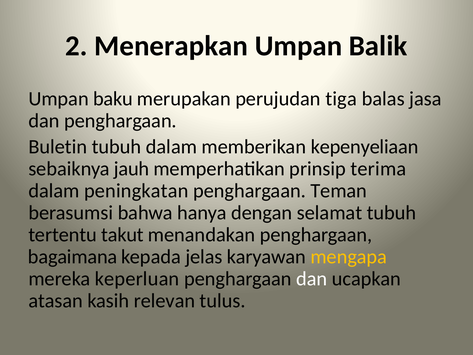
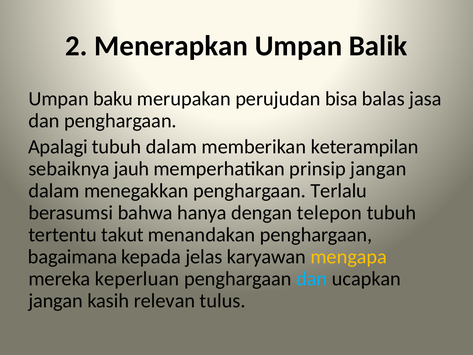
tiga: tiga -> bisa (341, 99)
Buletin: Buletin -> Apalagi (58, 147)
kepenyeliaan: kepenyeliaan -> keterampilan (365, 147)
prinsip terima: terima -> jangan (378, 169)
peningkatan: peningkatan -> menegakkan (136, 191)
Teman: Teman -> Terlalu (339, 191)
selamat: selamat -> telepon (329, 213)
dan colour: white -> light blue (312, 279)
atasan: atasan -> jangan (56, 301)
